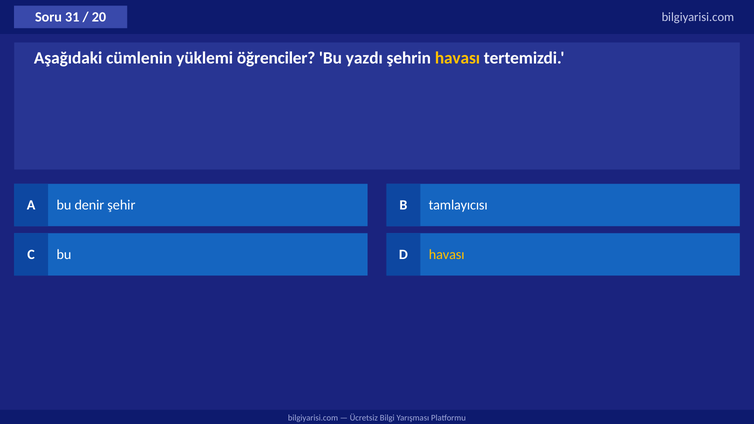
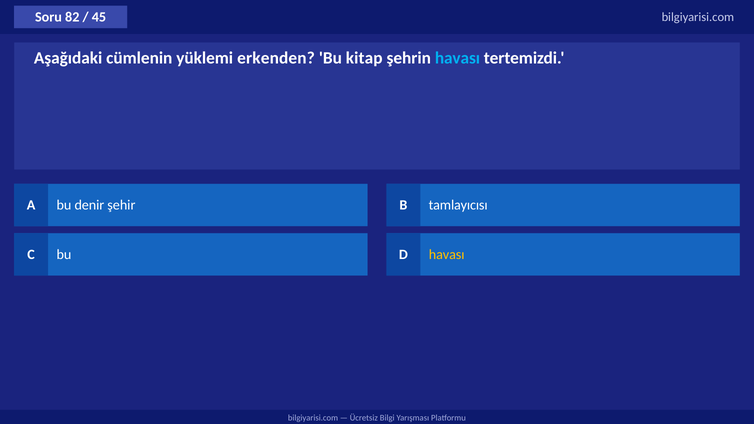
31: 31 -> 82 (72, 17)
20: 20 -> 45 (99, 17)
öğrenciler: öğrenciler -> erkenden (276, 58)
yazdı: yazdı -> kitap (364, 58)
havası colour: yellow -> light blue (457, 58)
